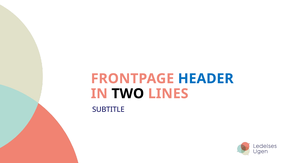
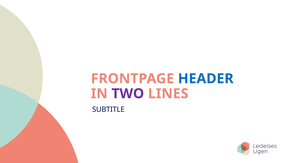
TWO colour: black -> purple (128, 94)
